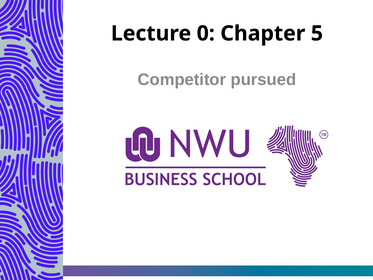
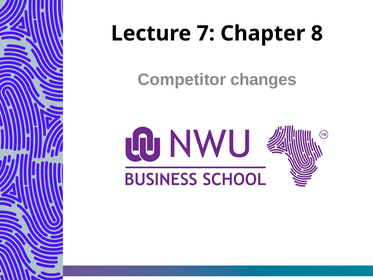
0: 0 -> 7 (206, 33)
5: 5 -> 8 (317, 33)
pursued: pursued -> changes (264, 80)
